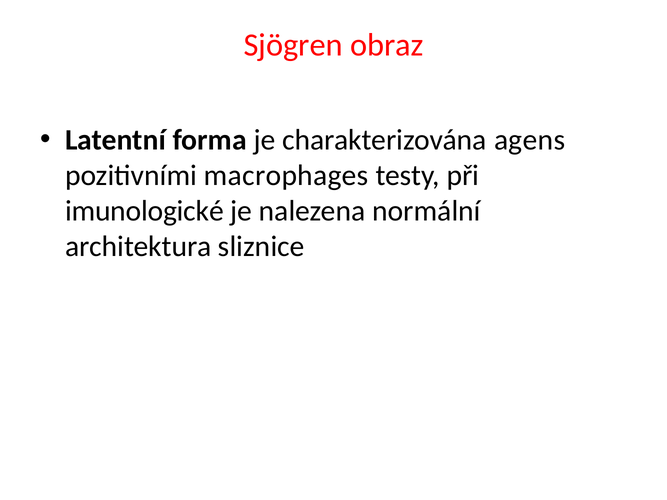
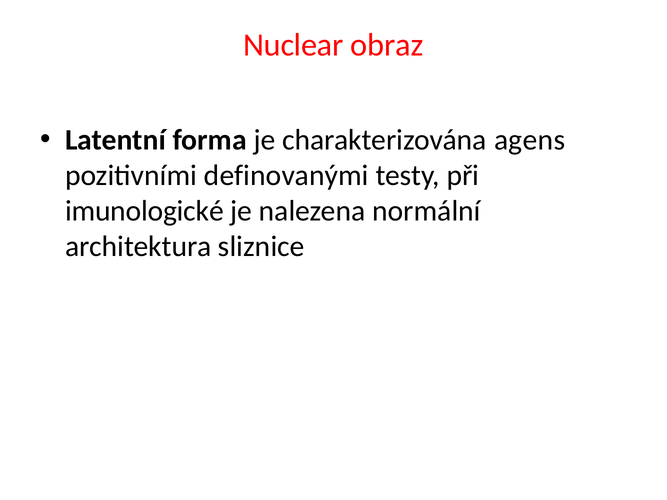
Sjögren: Sjögren -> Nuclear (293, 45)
macrophages: macrophages -> definovanými (286, 176)
